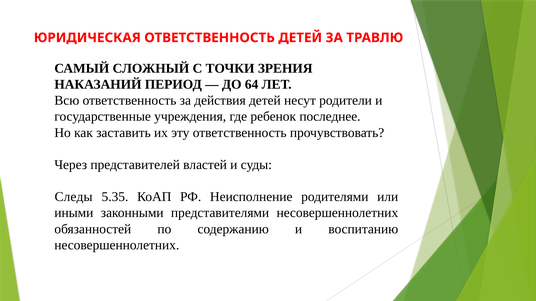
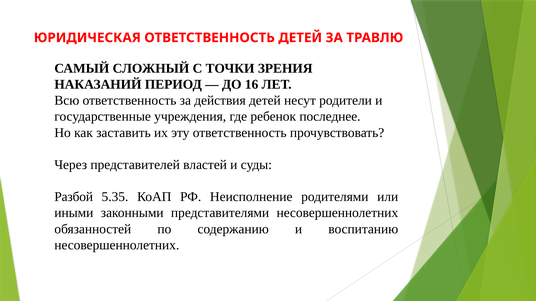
64: 64 -> 16 (252, 85)
Следы: Следы -> Разбой (74, 197)
